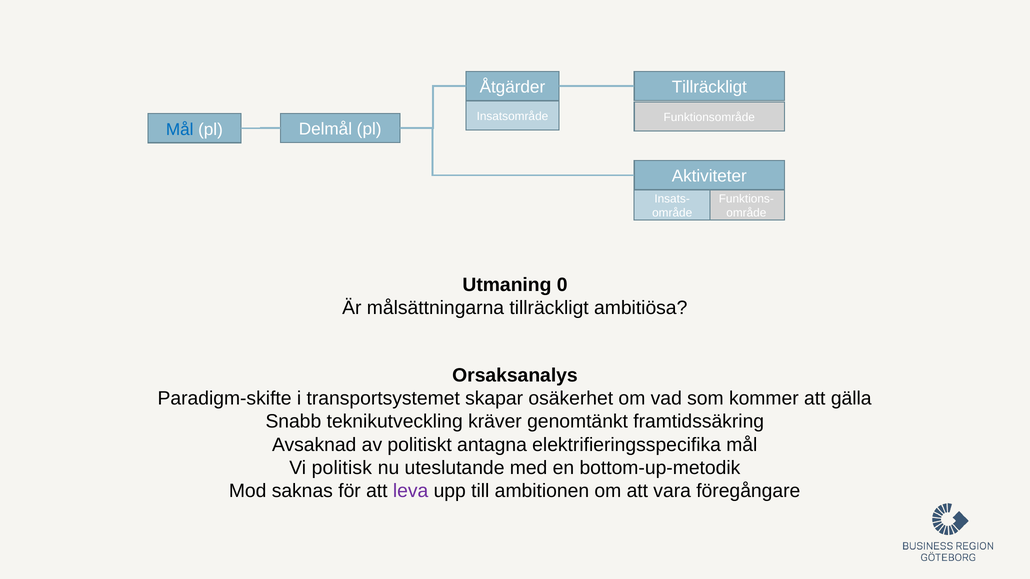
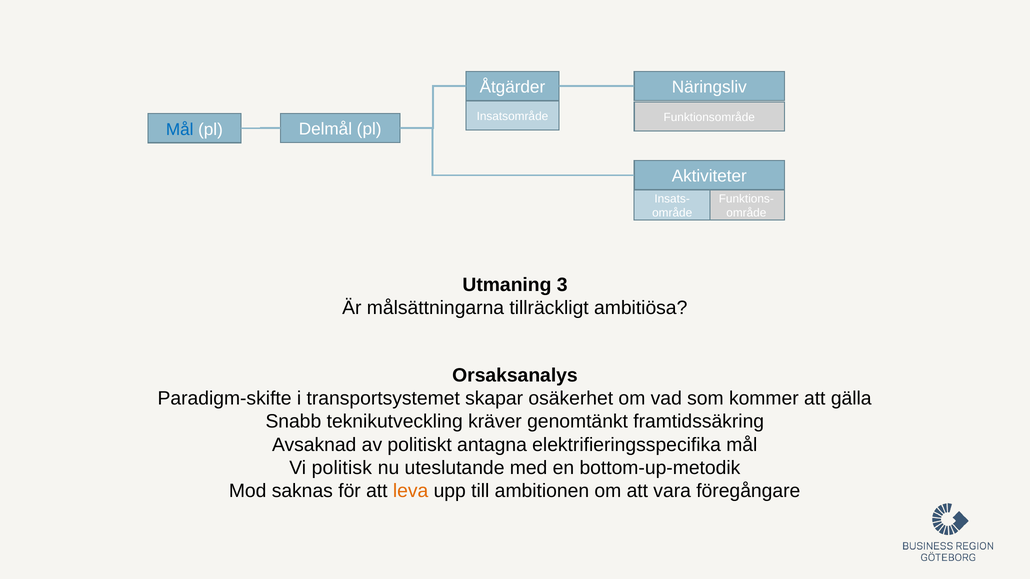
Tillräckligt: Tillräckligt -> Näringsliv (709, 87)
0: 0 -> 3 (562, 285)
leva colour: purple -> orange (411, 491)
